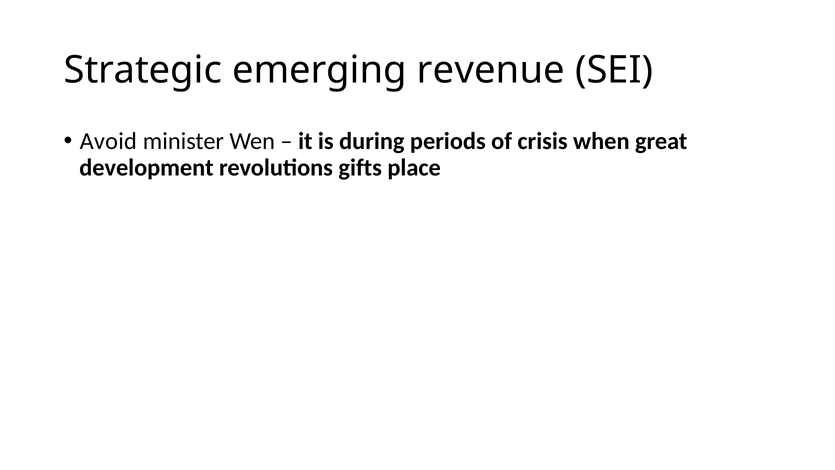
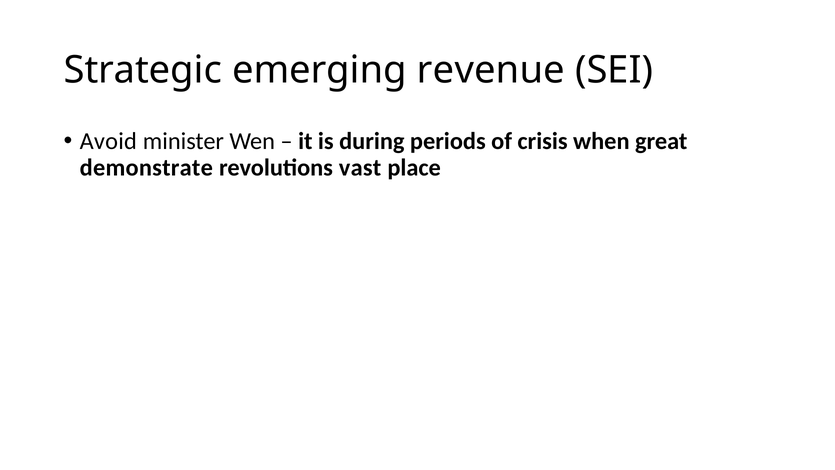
development: development -> demonstrate (146, 167)
gifts: gifts -> vast (360, 167)
